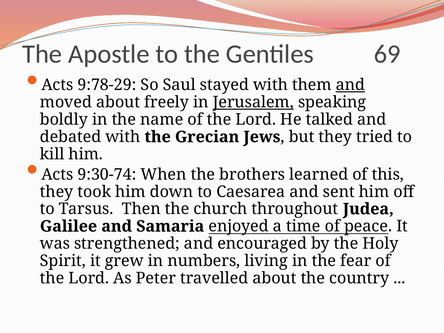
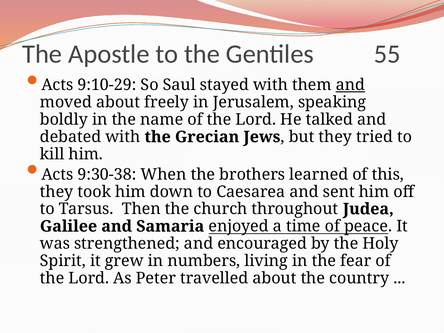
69: 69 -> 55 (387, 54)
9:78-29: 9:78-29 -> 9:10-29 (107, 85)
Jerusalem underline: present -> none (253, 102)
9:30-74: 9:30-74 -> 9:30-38 (107, 174)
